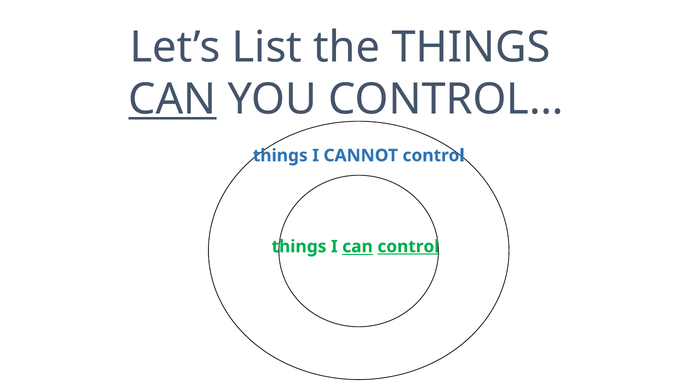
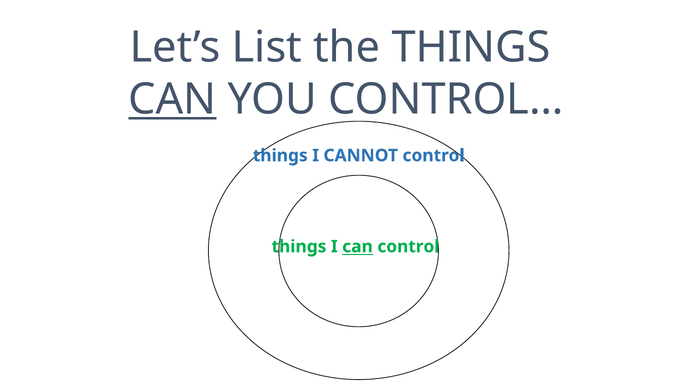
control underline: present -> none (408, 246)
